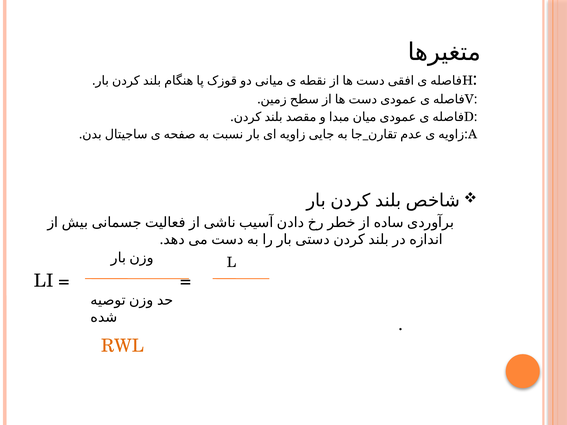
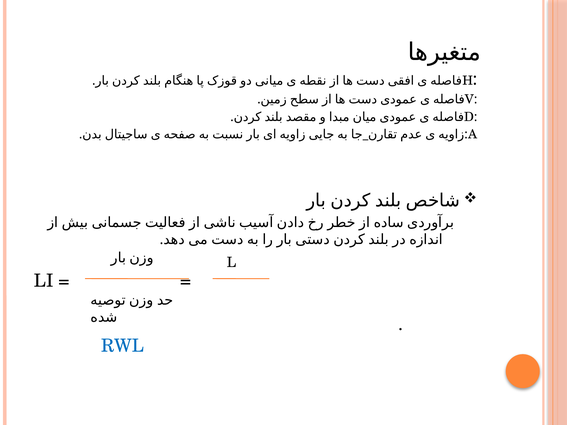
RWL colour: orange -> blue (122, 346)
